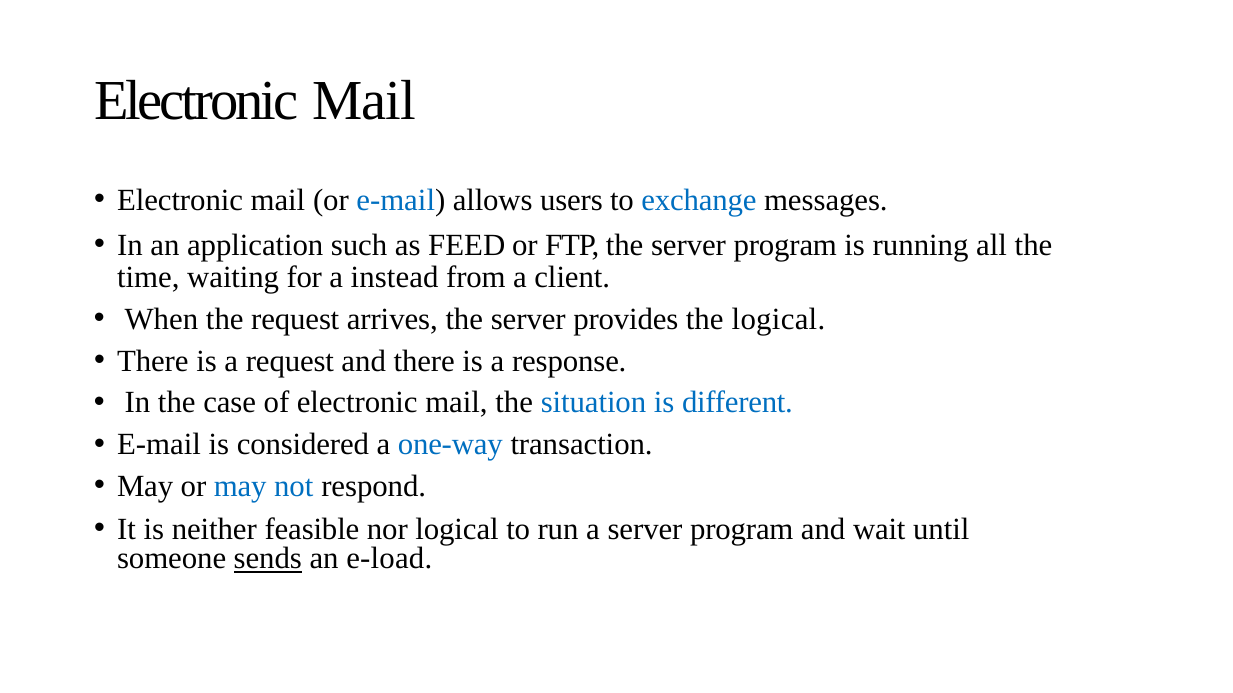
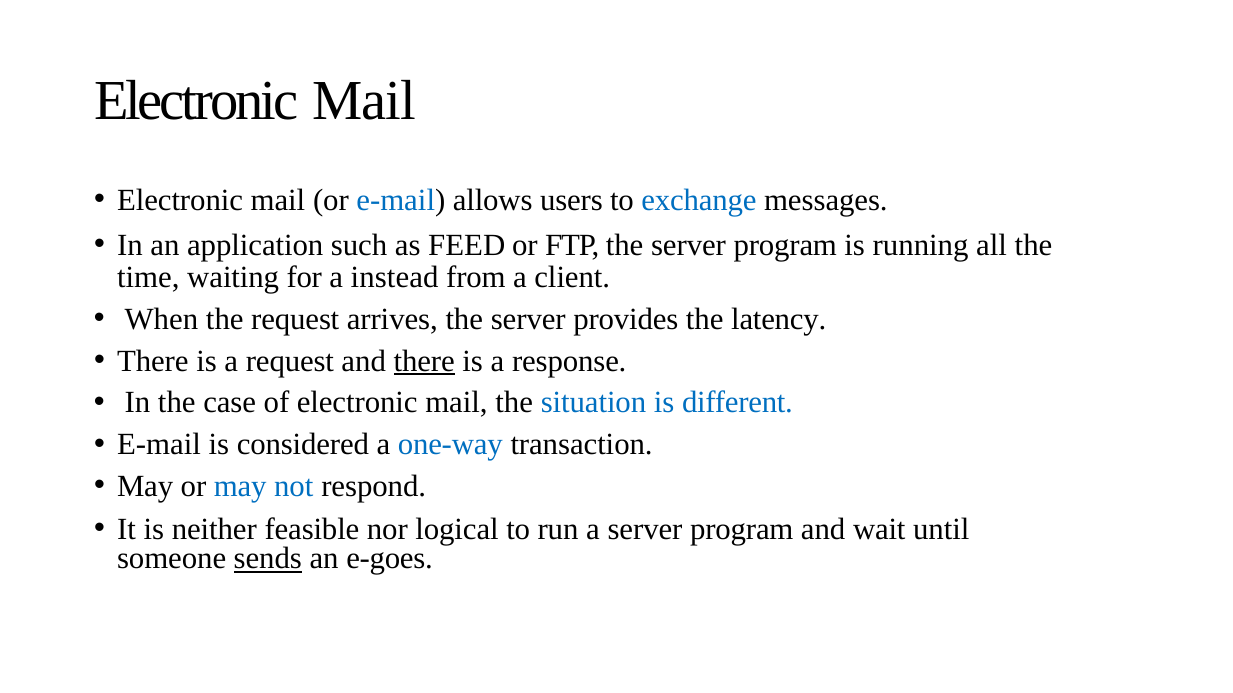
the logical: logical -> latency (779, 319)
there underline: none -> present (424, 361)
e-load: e-load -> e-goes (390, 559)
